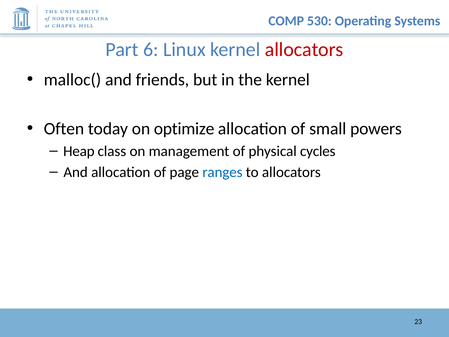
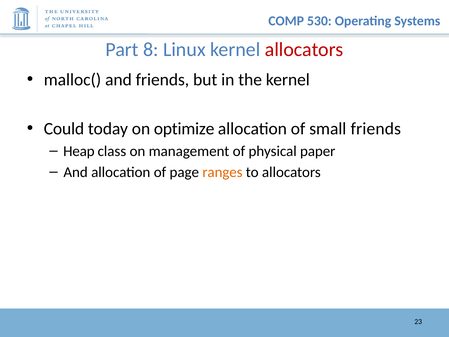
6: 6 -> 8 (151, 50)
Often: Often -> Could (64, 129)
small powers: powers -> friends (376, 129)
cycles: cycles -> paper (318, 151)
ranges colour: blue -> orange (222, 172)
